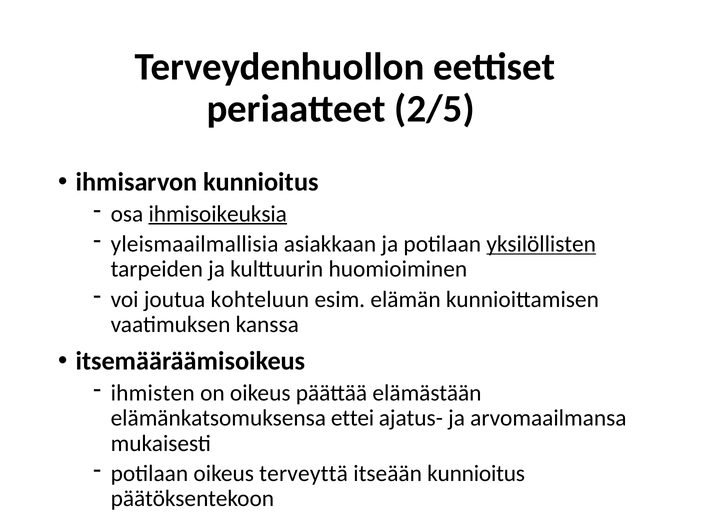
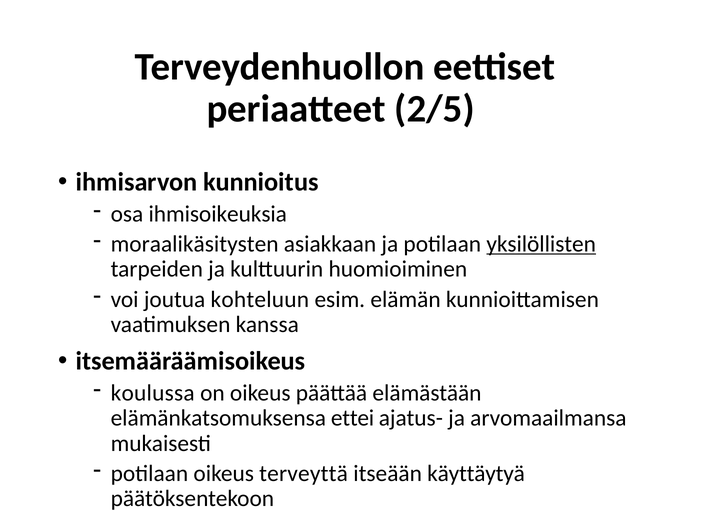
ihmisoikeuksia underline: present -> none (218, 214)
yleismaailmallisia: yleismaailmallisia -> moraalikäsitysten (195, 244)
ihmisten: ihmisten -> koulussa (153, 393)
itseään kunnioitus: kunnioitus -> käyttäytyä (476, 473)
